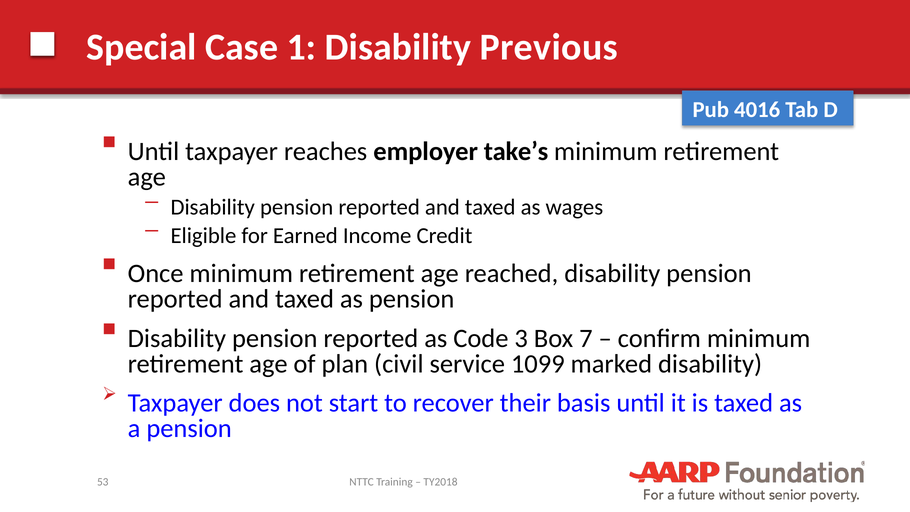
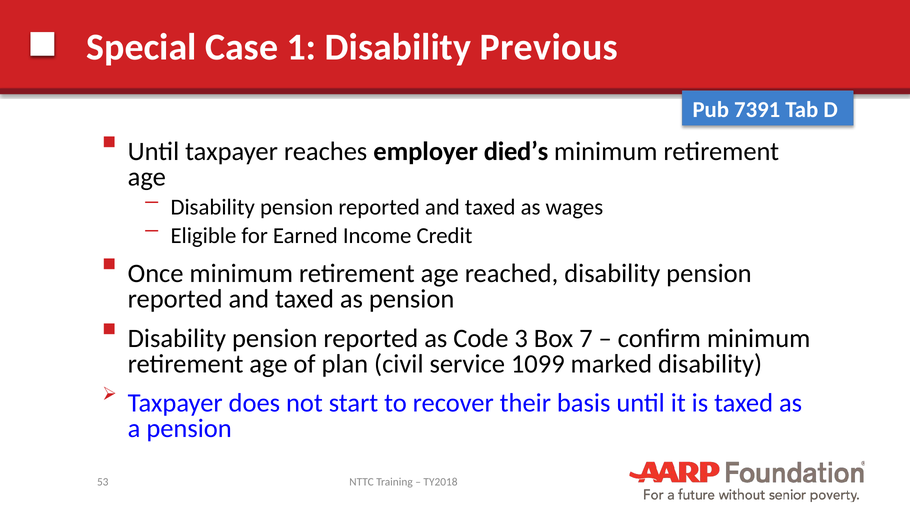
4016: 4016 -> 7391 (757, 110)
take’s: take’s -> died’s (516, 152)
